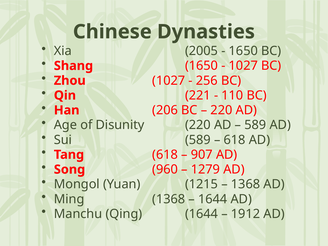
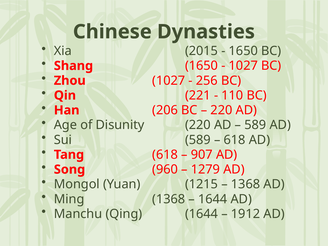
2005: 2005 -> 2015 (202, 51)
